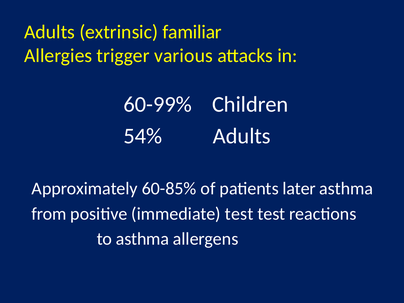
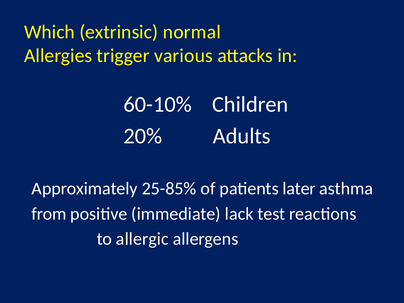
Adults: Adults -> Which (50, 32)
familiar: familiar -> normal (192, 32)
60-99%: 60-99% -> 60-10% (158, 105)
54%: 54% -> 20% (143, 136)
60-85%: 60-85% -> 25-85% (169, 189)
immediate test: test -> lack (239, 214)
to asthma: asthma -> allergic (142, 239)
